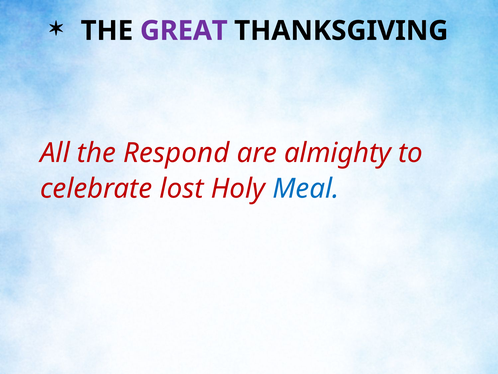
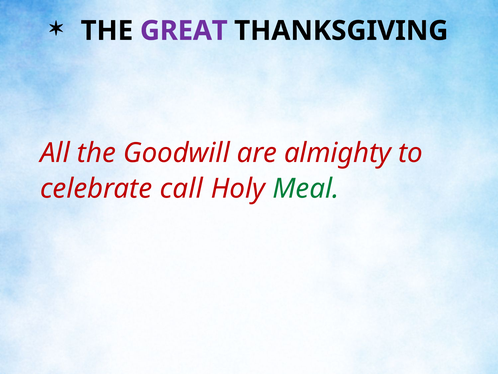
Respond: Respond -> Goodwill (176, 153)
lost: lost -> call (181, 188)
Meal colour: blue -> green (306, 188)
